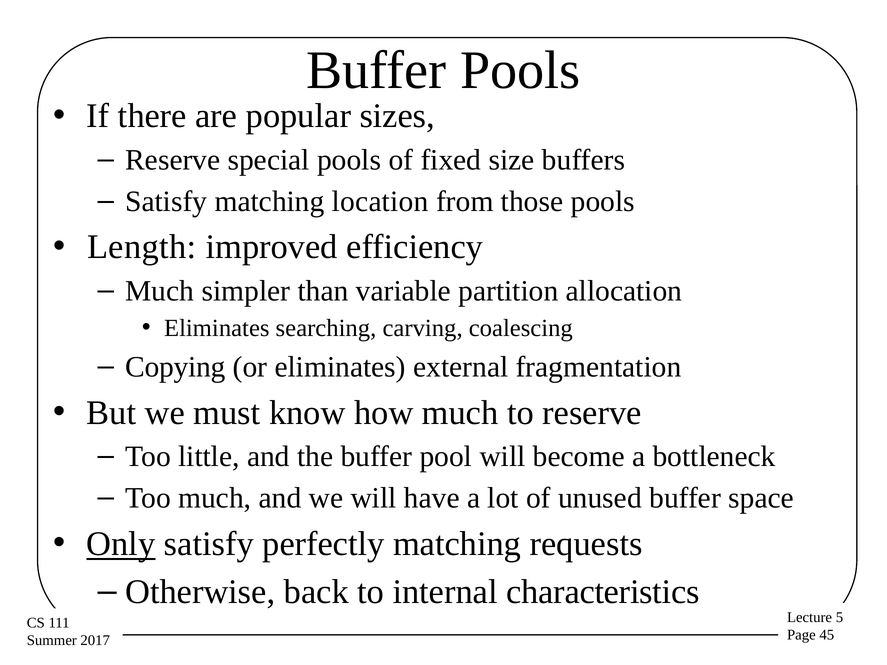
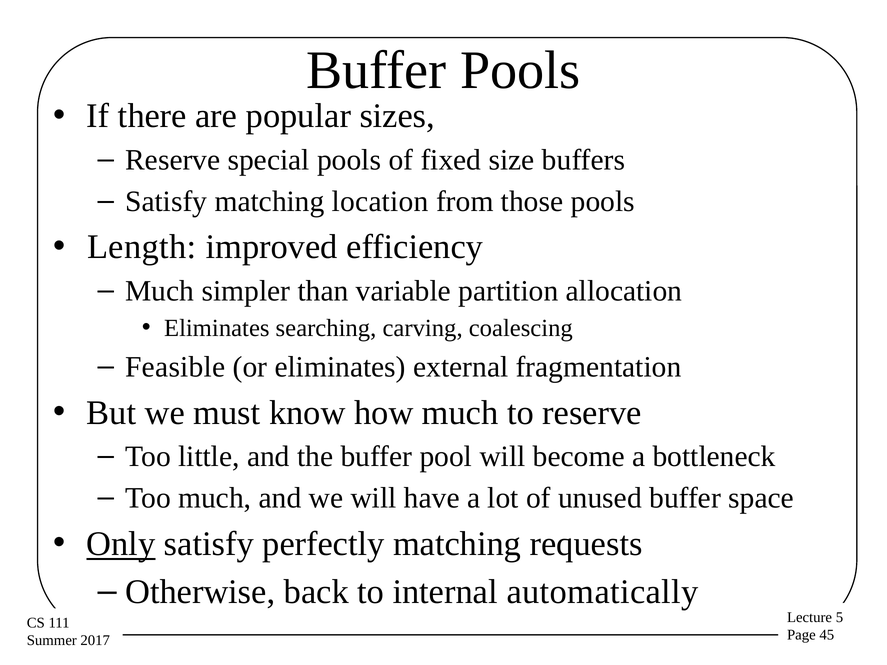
Copying: Copying -> Feasible (175, 367)
characteristics: characteristics -> automatically (603, 592)
